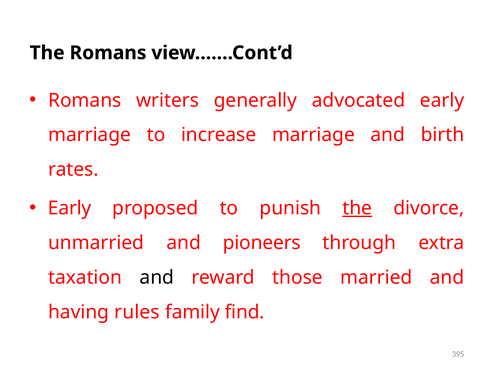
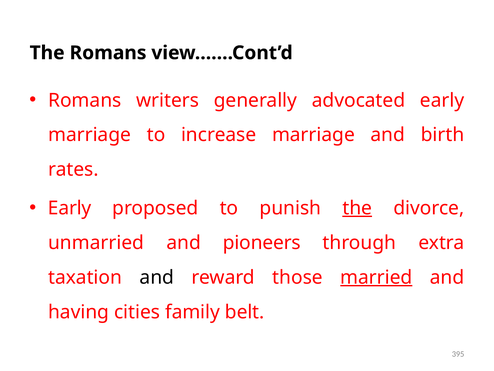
married underline: none -> present (376, 277)
rules: rules -> cities (137, 312)
find: find -> belt (245, 312)
